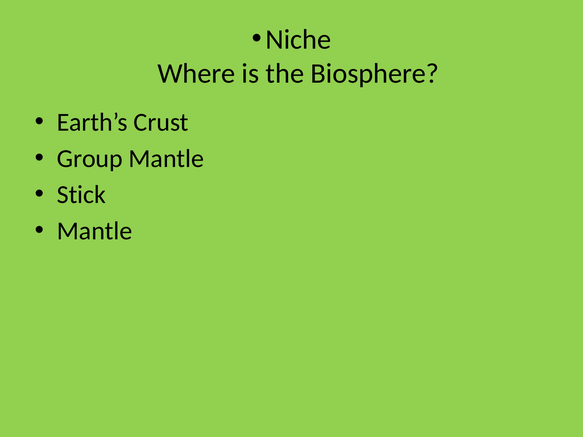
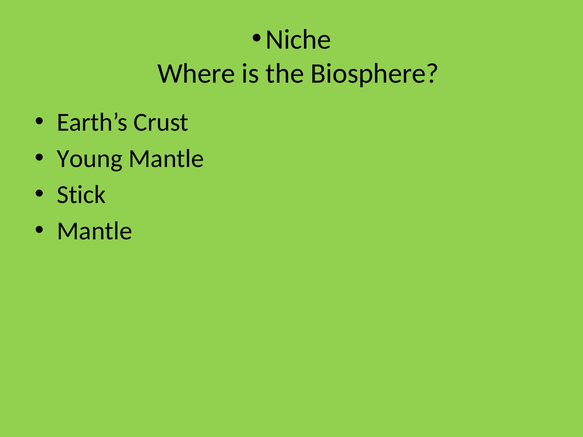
Group: Group -> Young (90, 159)
